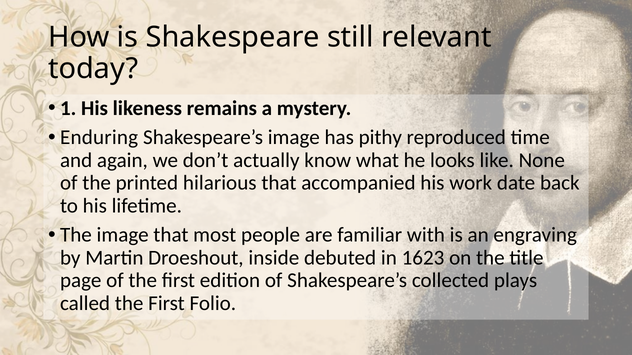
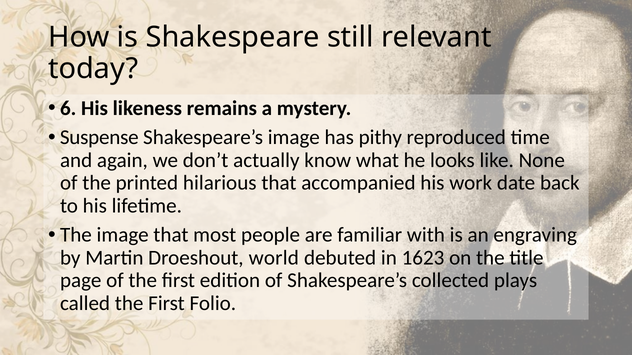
1: 1 -> 6 (68, 108)
Enduring: Enduring -> Suspense (99, 138)
inside: inside -> world (274, 258)
